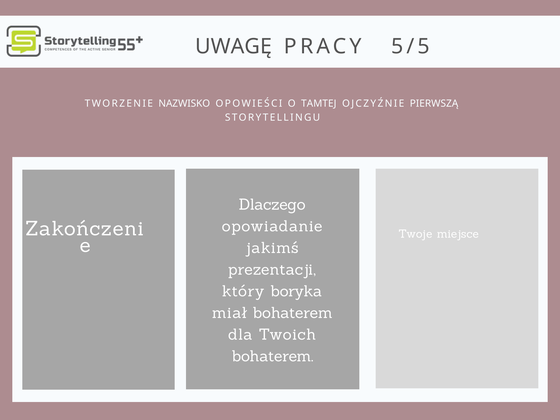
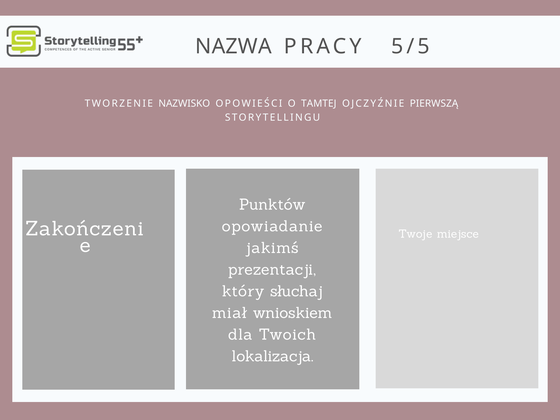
UWAGĘ: UWAGĘ -> NAZWA (233, 47)
Dlaczego: Dlaczego -> Punktów (272, 205)
boryka: boryka -> słuchaj (296, 291)
miał bohaterem: bohaterem -> wnioskiem (293, 313)
bohaterem: bohaterem -> lokalizacja (273, 356)
